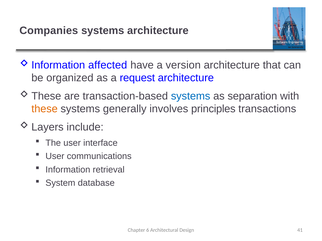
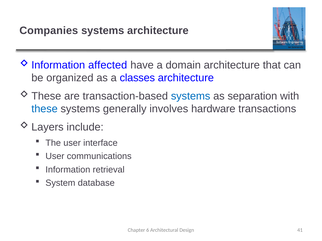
version: version -> domain (183, 65)
request: request -> classes (137, 78)
these colour: orange -> blue (45, 109)
principles: principles -> hardware (213, 109)
